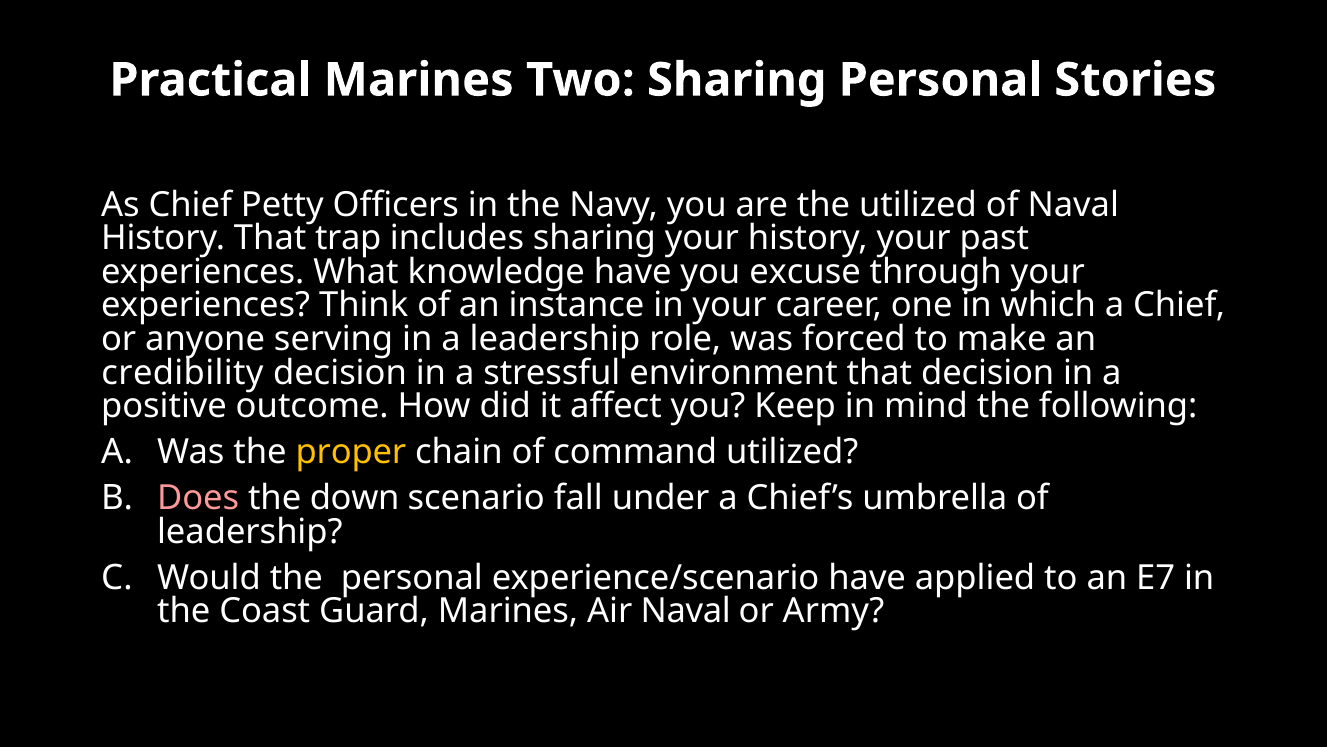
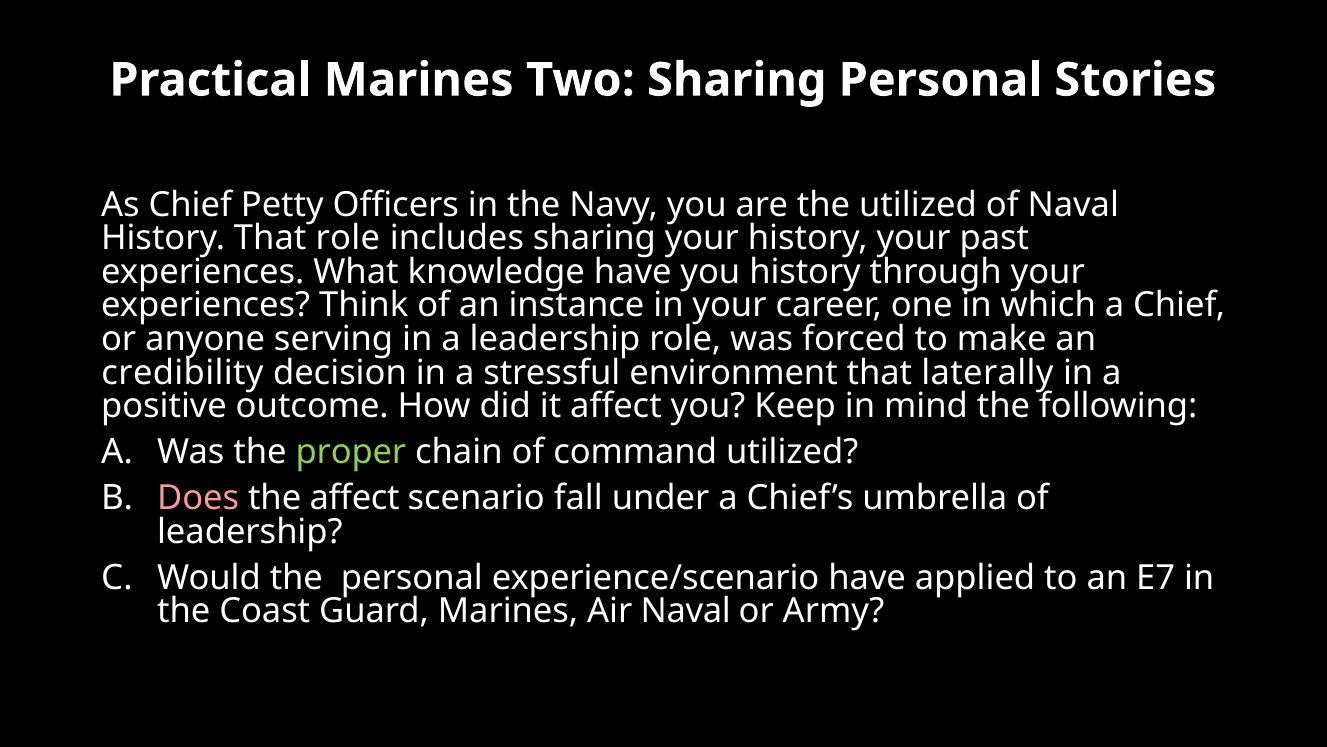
That trap: trap -> role (348, 238)
you excuse: excuse -> history (805, 272)
that decision: decision -> laterally (987, 372)
proper colour: yellow -> light green (351, 452)
the down: down -> affect (355, 498)
